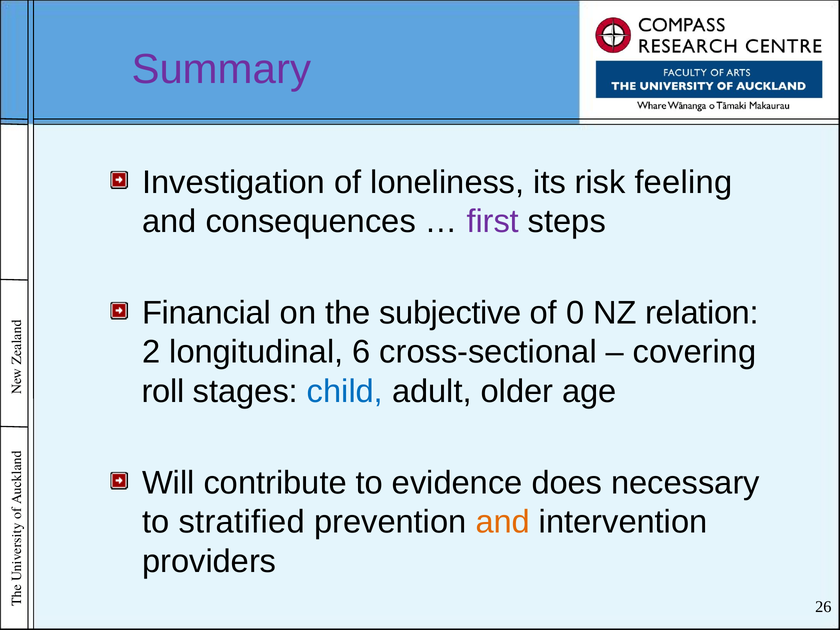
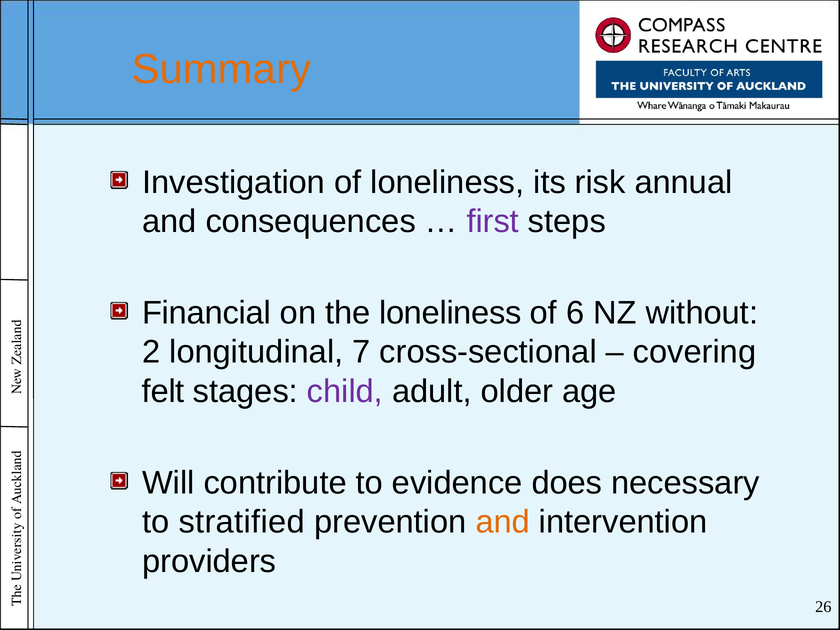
Summary colour: purple -> orange (221, 69)
feeling: feeling -> annual (684, 182)
the subjective: subjective -> loneliness (450, 313)
0: 0 -> 6 (575, 313)
relation: relation -> without (702, 313)
6: 6 -> 7 (361, 352)
roll: roll -> felt (163, 391)
child colour: blue -> purple (345, 391)
